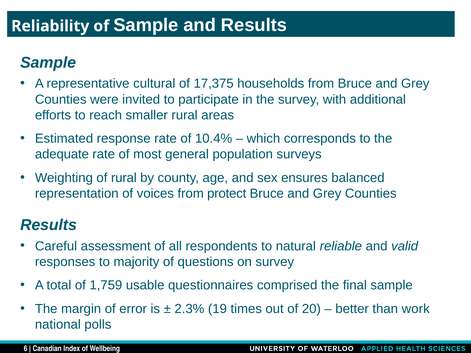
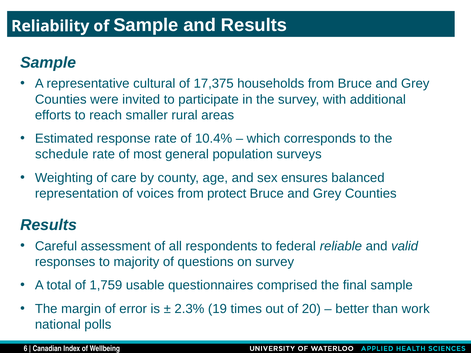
adequate: adequate -> schedule (62, 154)
of rural: rural -> care (124, 178)
natural: natural -> federal (296, 246)
